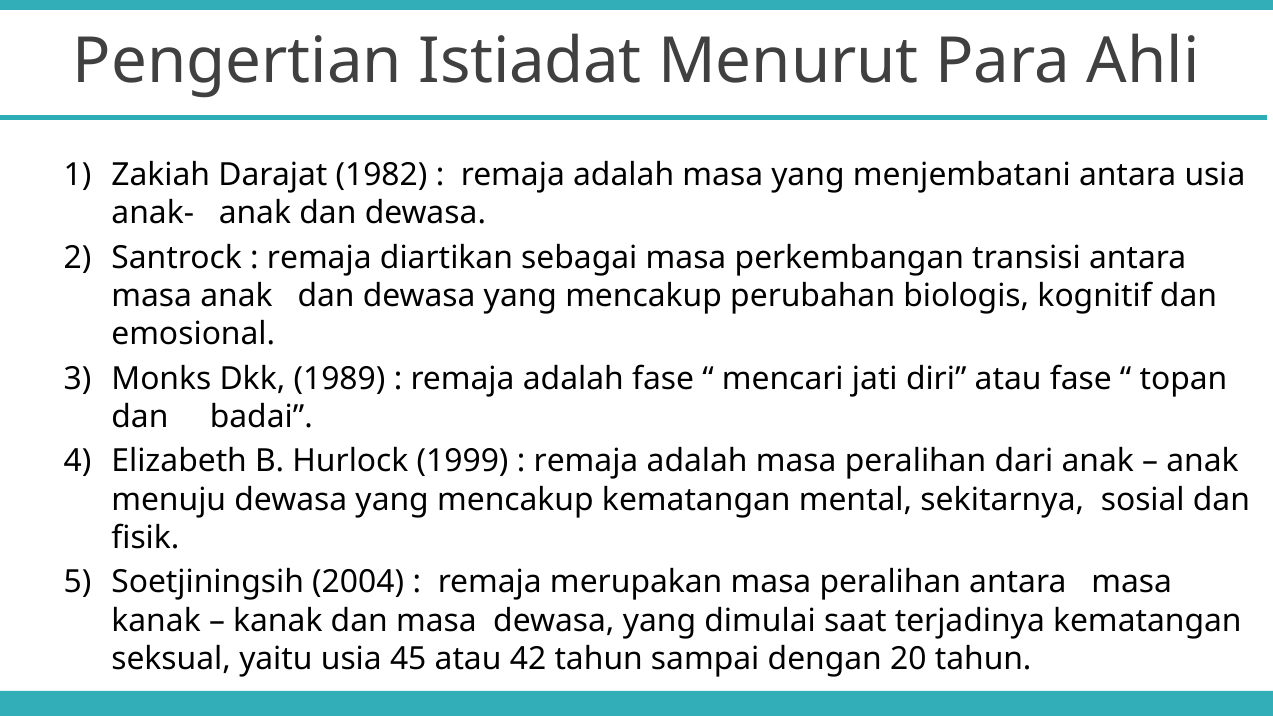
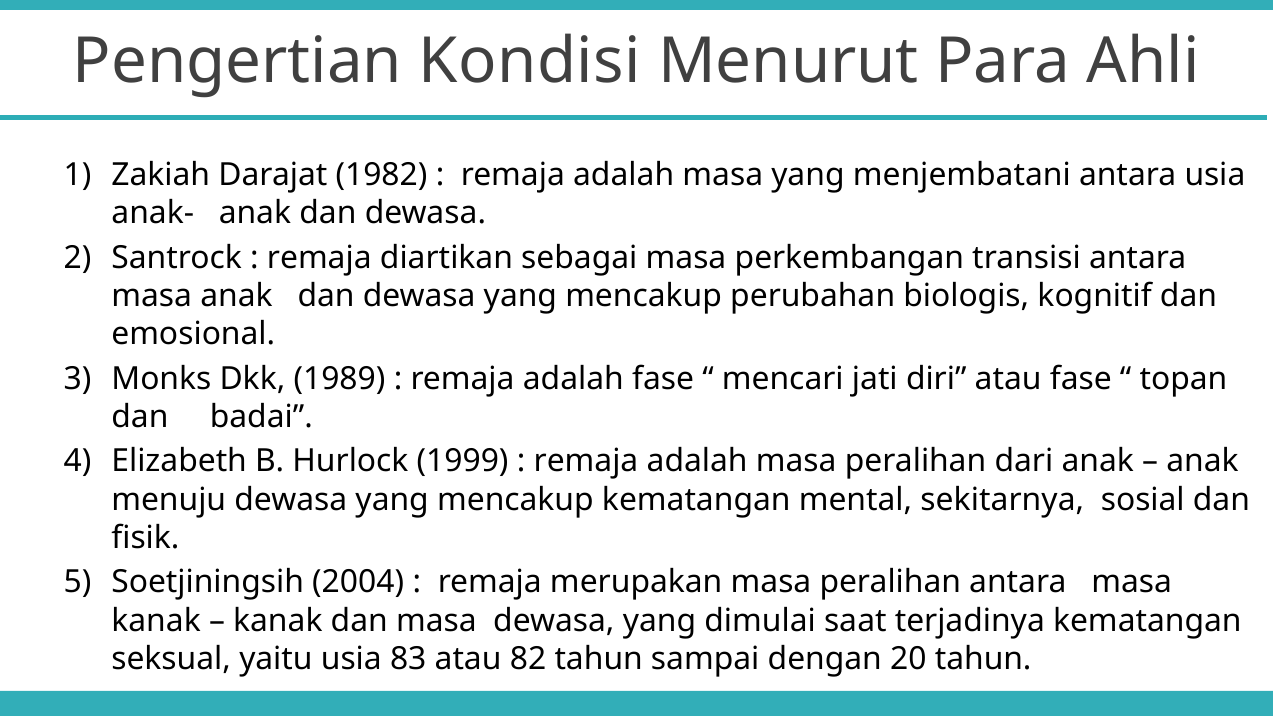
Istiadat: Istiadat -> Kondisi (530, 62)
45: 45 -> 83 (408, 659)
42: 42 -> 82 (528, 659)
